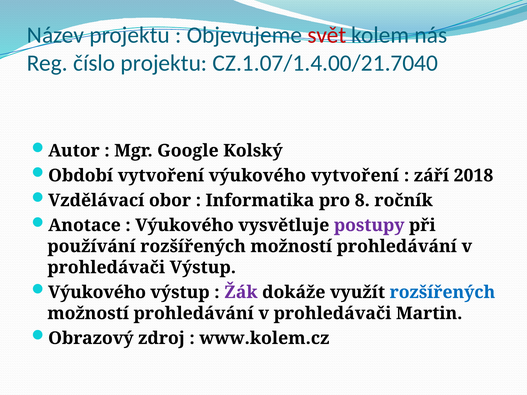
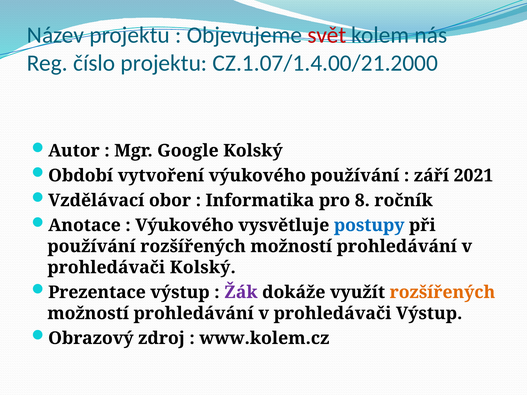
CZ.1.07/1.4.00/21.7040: CZ.1.07/1.4.00/21.7040 -> CZ.1.07/1.4.00/21.2000 (325, 63)
výukového vytvoření: vytvoření -> používání (355, 176)
2018: 2018 -> 2021 (473, 176)
postupy colour: purple -> blue (369, 225)
prohledávači Výstup: Výstup -> Kolský (203, 268)
Výukového: Výukového -> Prezentace (97, 292)
rozšířených colour: blue -> orange (442, 292)
prohledávači Martin: Martin -> Výstup (429, 314)
